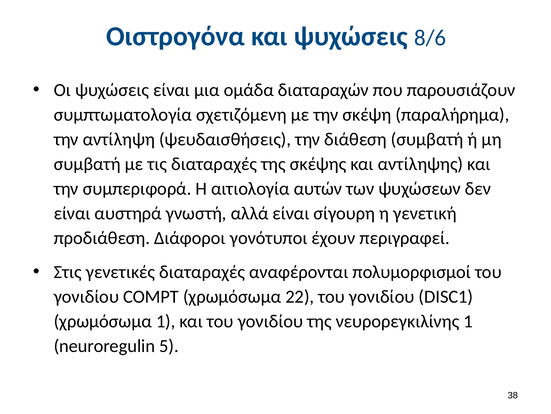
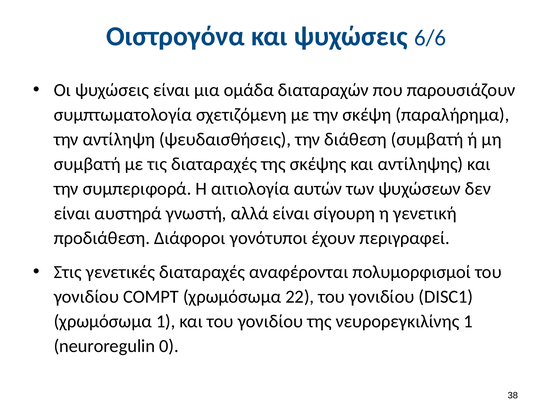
8/6: 8/6 -> 6/6 (430, 38)
5: 5 -> 0 (169, 346)
